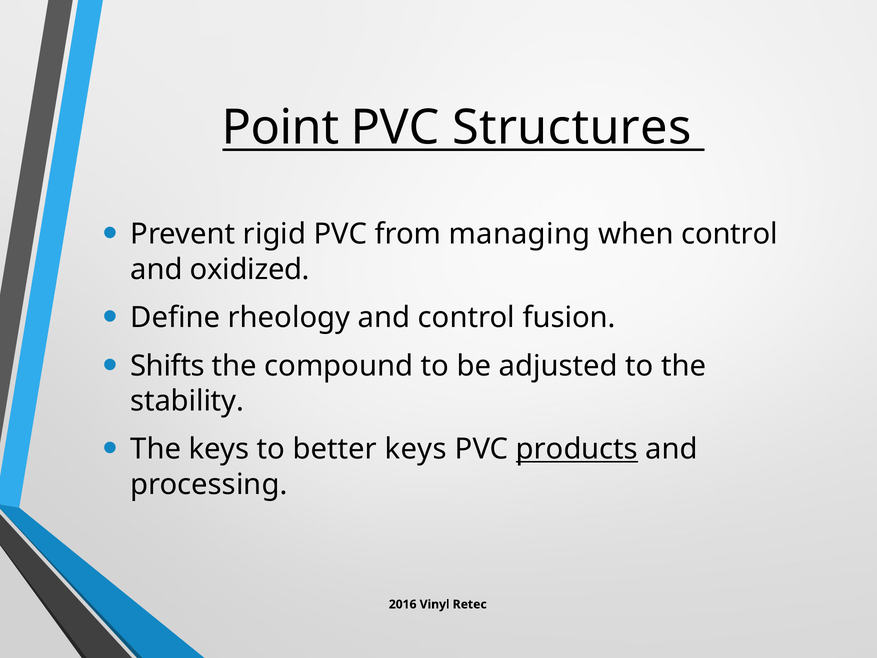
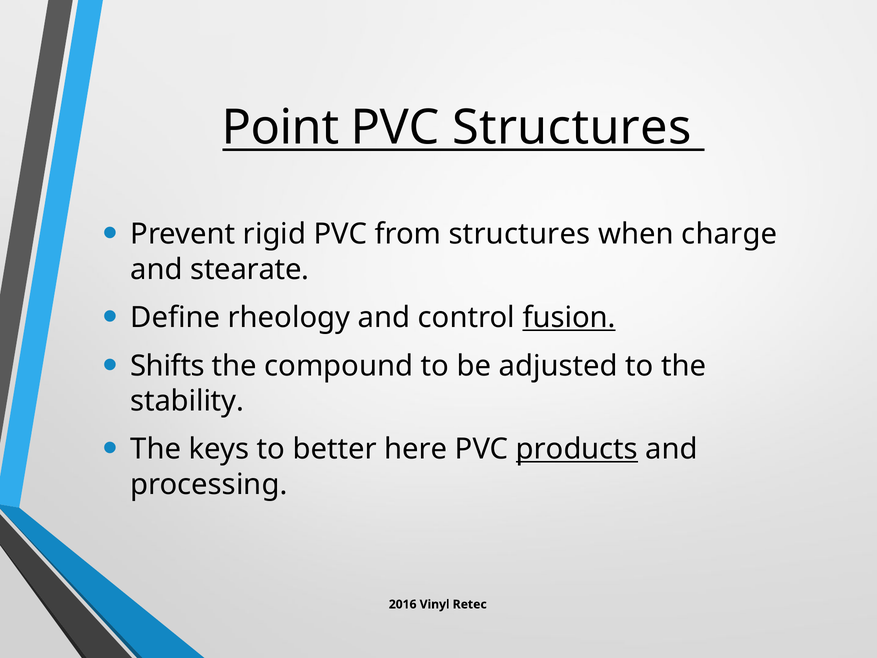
from managing: managing -> structures (520, 234)
when control: control -> charge (729, 234)
oxidized: oxidized -> stearate (250, 269)
fusion underline: none -> present (569, 318)
better keys: keys -> here (416, 449)
